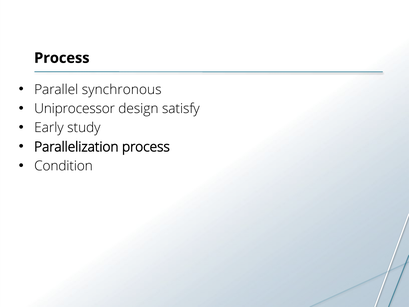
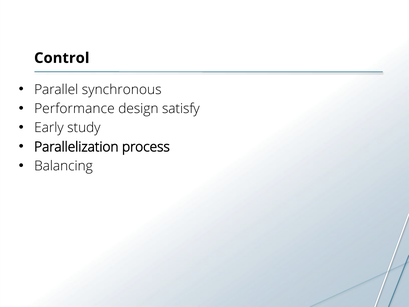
Process: Process -> Control (62, 58)
Uniprocessor: Uniprocessor -> Performance (74, 109)
Condition: Condition -> Balancing (63, 166)
